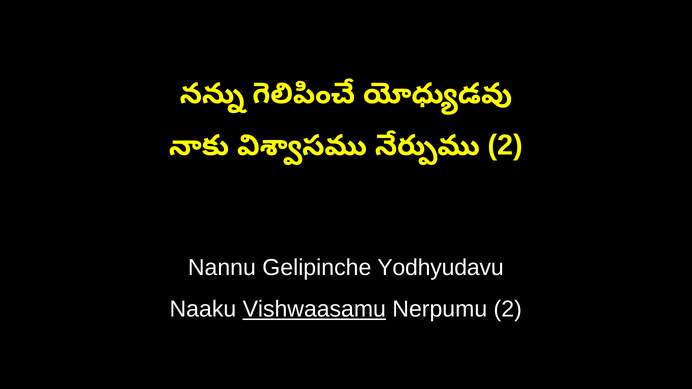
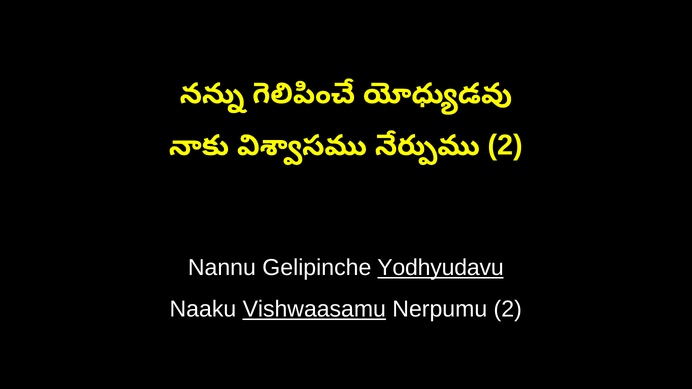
Yodhyudavu underline: none -> present (441, 268)
